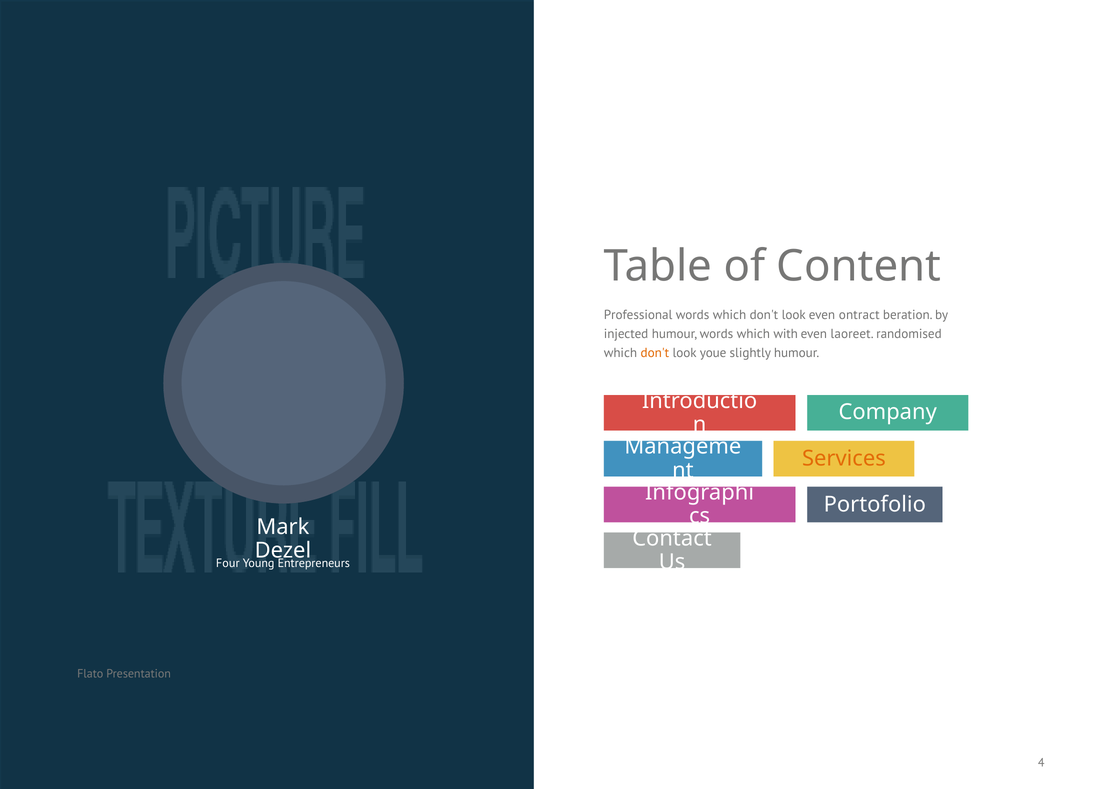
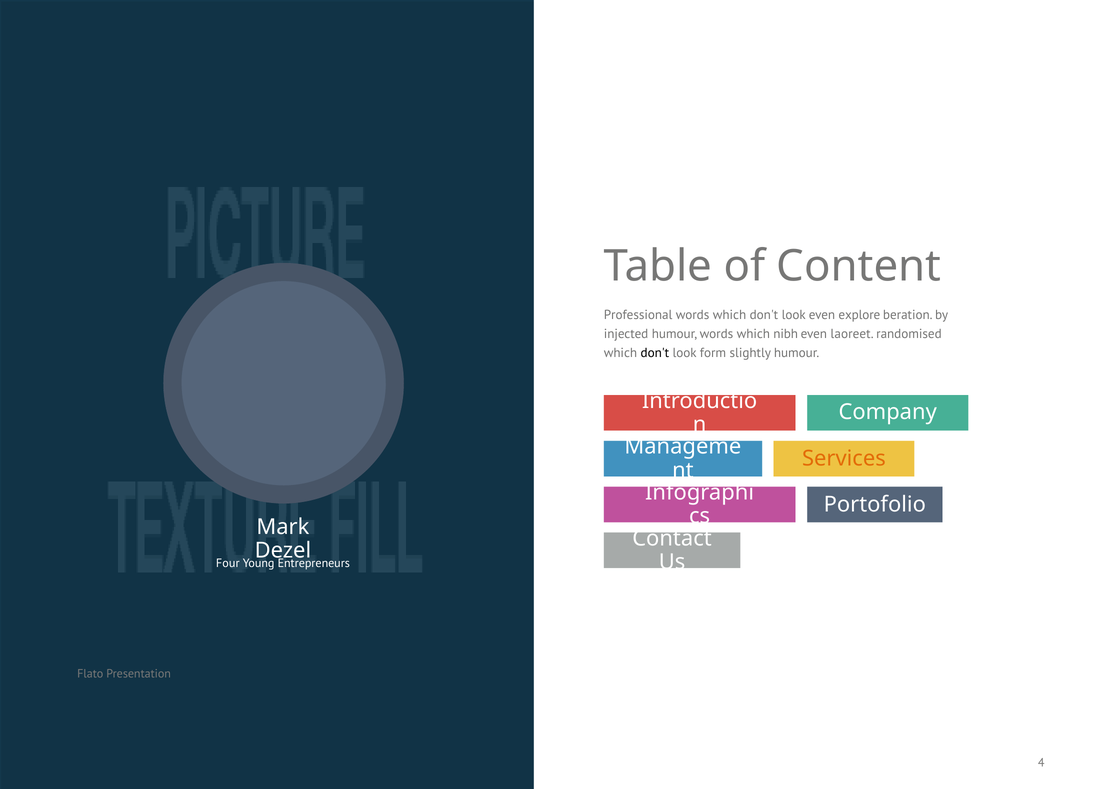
ontract: ontract -> explore (859, 315)
with: with -> nibh (786, 334)
don't colour: orange -> black (655, 353)
youe: youe -> form (713, 353)
